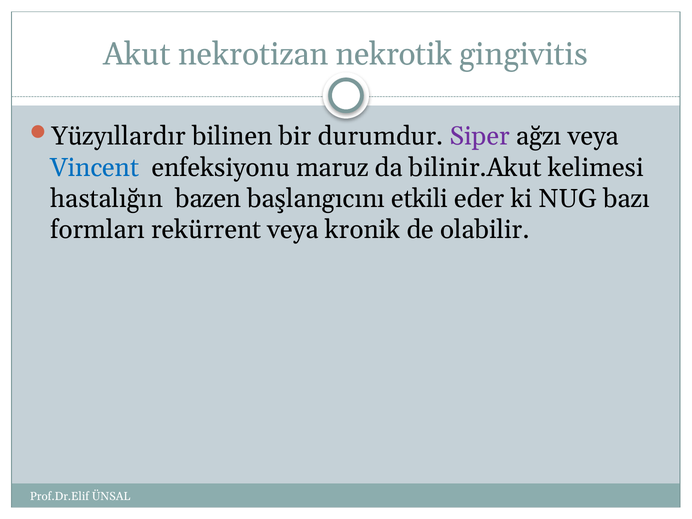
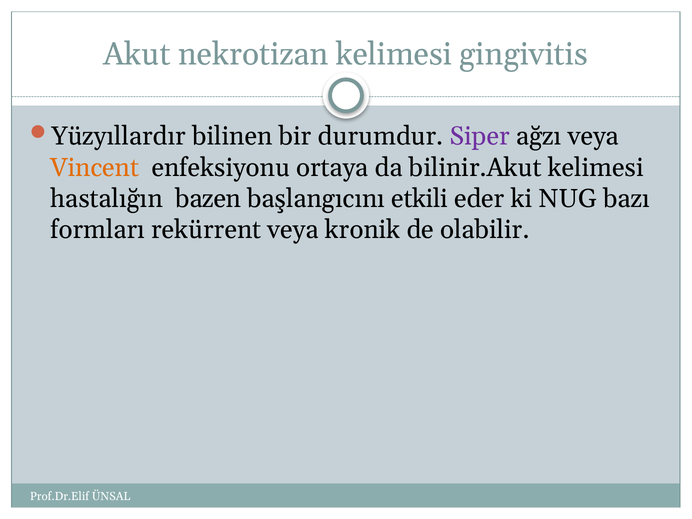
nekrotizan nekrotik: nekrotik -> kelimesi (394, 54)
Vincent colour: blue -> orange (95, 168)
maruz: maruz -> ortaya (332, 168)
